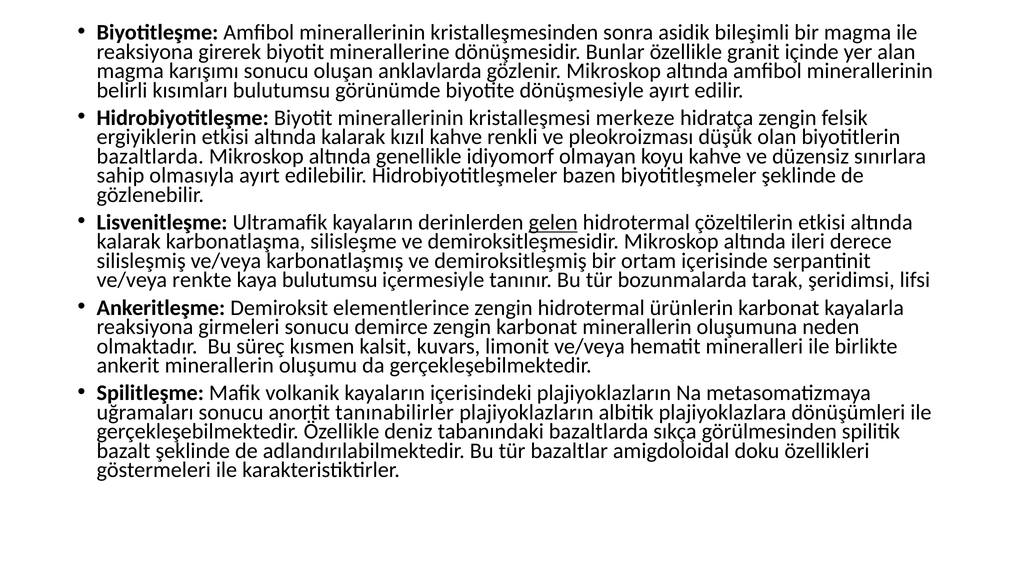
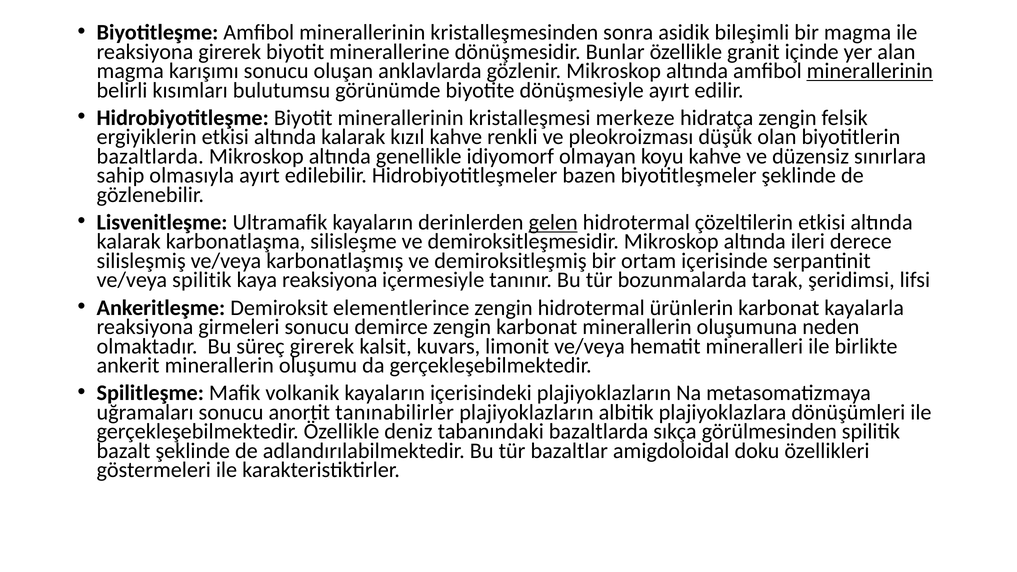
minerallerinin underline: none -> present (870, 71)
ve/veya renkte: renkte -> spilitik (202, 280)
kaya bulutumsu: bulutumsu -> reaksiyona (330, 280)
süreç kısmen: kısmen -> girerek (322, 346)
